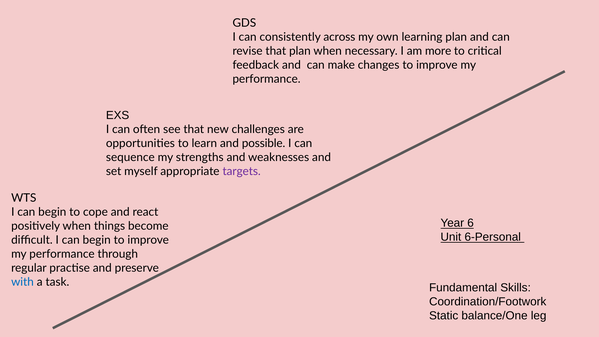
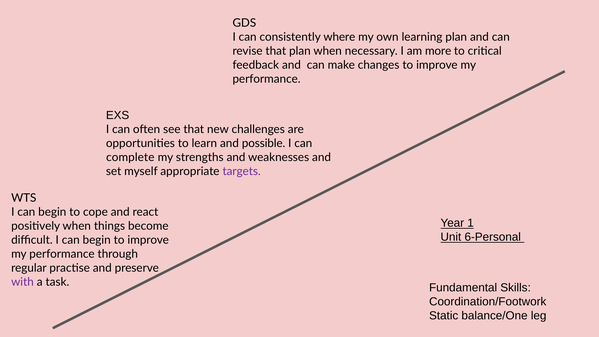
across: across -> where (339, 37)
sequence: sequence -> complete (130, 157)
6: 6 -> 1 (471, 223)
with colour: blue -> purple (22, 282)
